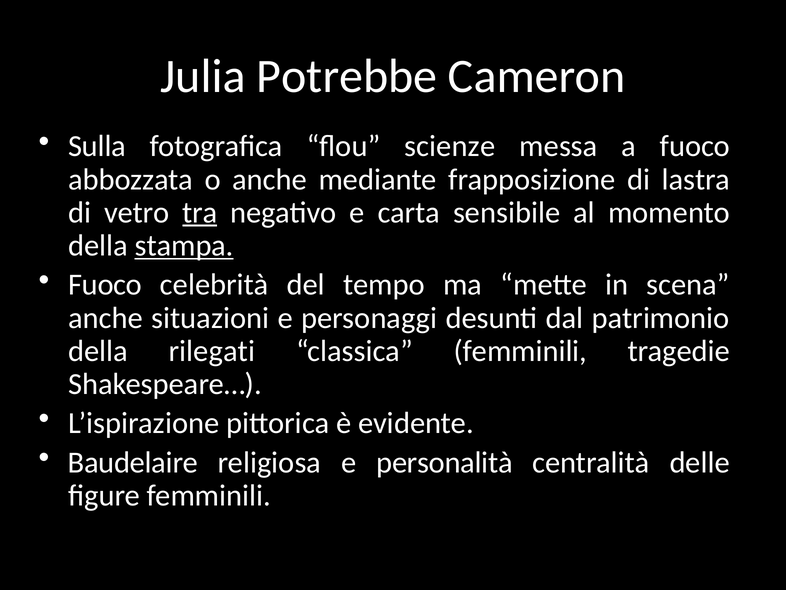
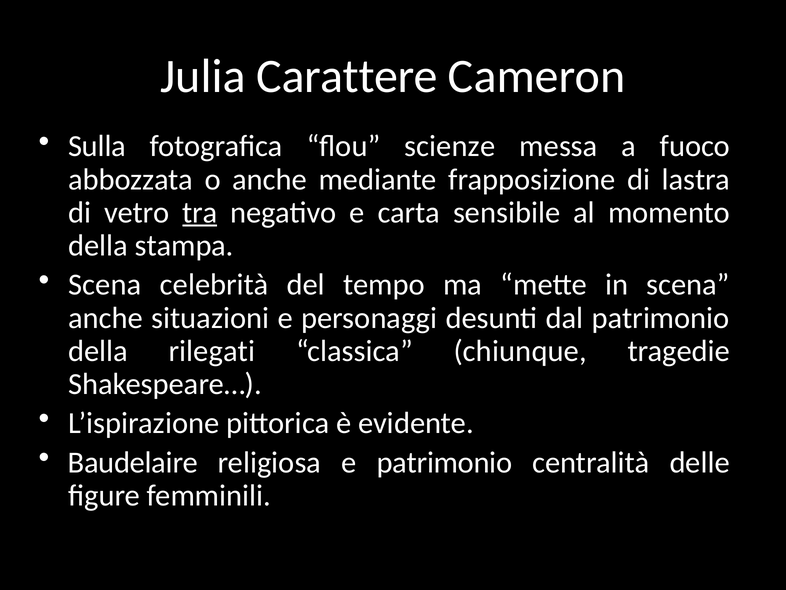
Potrebbe: Potrebbe -> Carattere (347, 76)
stampa underline: present -> none (184, 245)
Fuoco: Fuoco -> Scena (105, 285)
classica femminili: femminili -> chiunque (520, 351)
e personalità: personalità -> patrimonio (444, 462)
